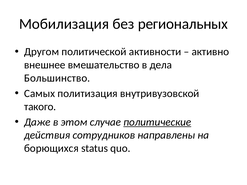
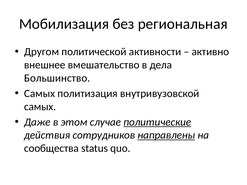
региональных: региональных -> региональная (183, 24)
такого: такого -> самых (40, 107)
направлены underline: none -> present (166, 135)
борющихся: борющихся -> сообщества (51, 149)
